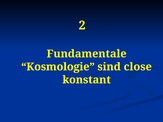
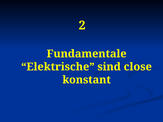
Kosmologie: Kosmologie -> Elektrische (58, 67)
